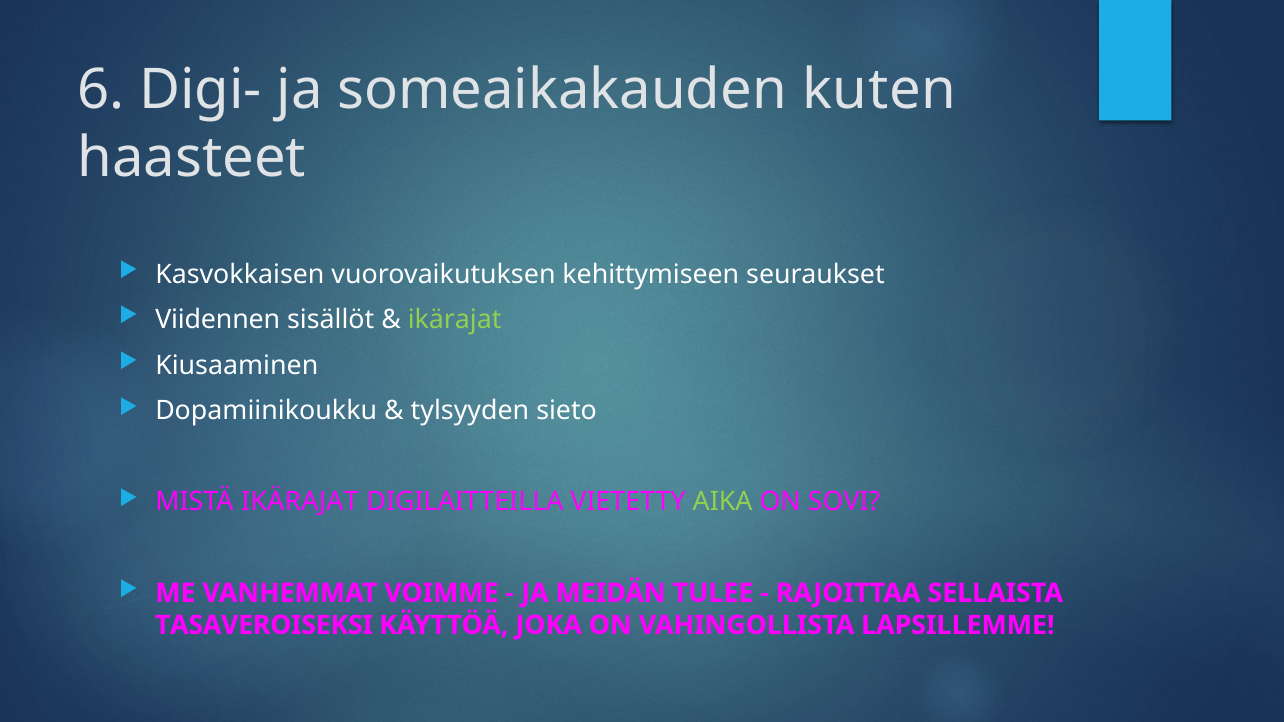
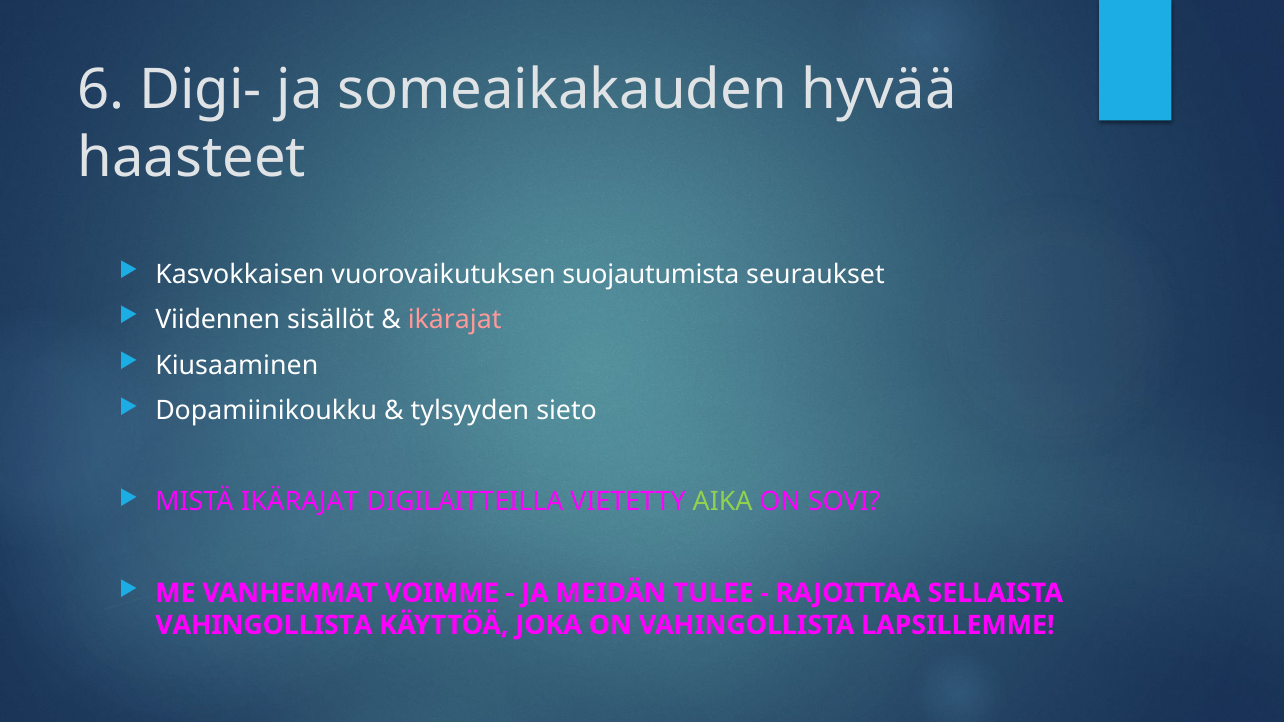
kuten: kuten -> hyvää (879, 90)
kehittymiseen: kehittymiseen -> suojautumista (651, 274)
ikärajat colour: light green -> pink (455, 320)
TASAVEROISEKSI: TASAVEROISEKSI -> VAHINGOLLISTA (264, 625)
